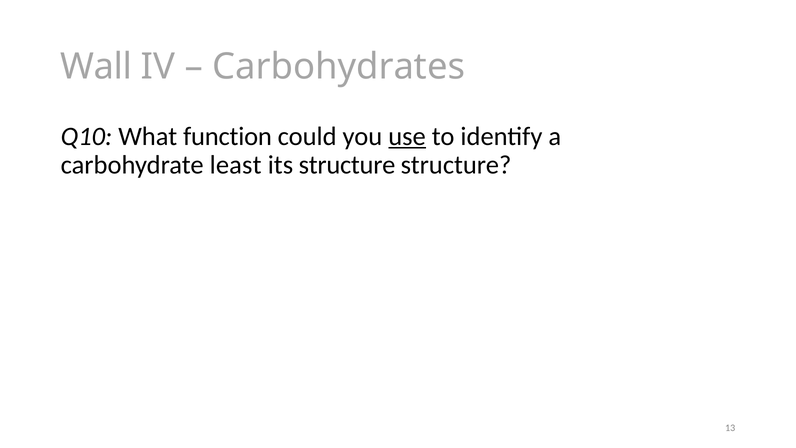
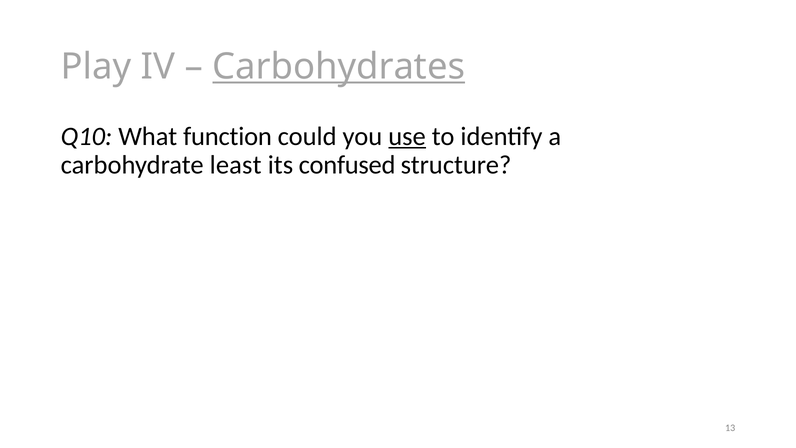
Wall: Wall -> Play (96, 67)
Carbohydrates underline: none -> present (339, 67)
its structure: structure -> confused (347, 165)
